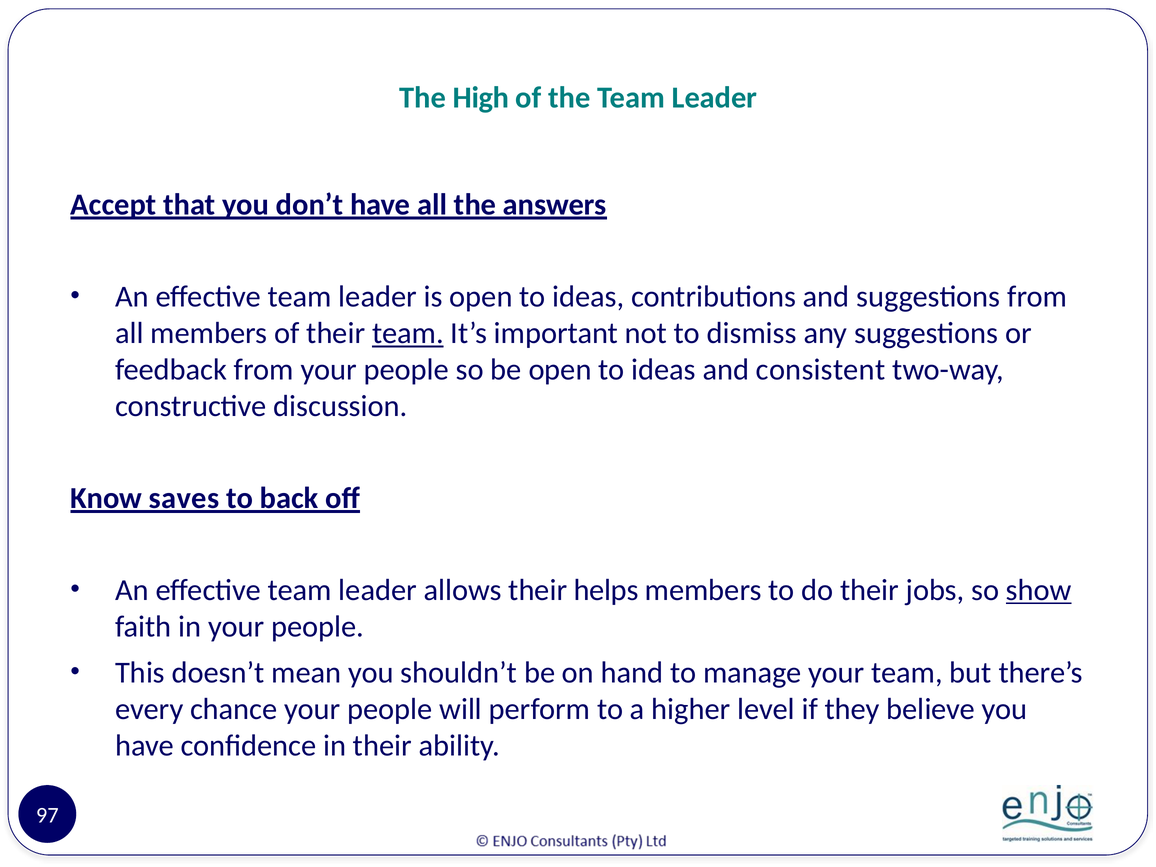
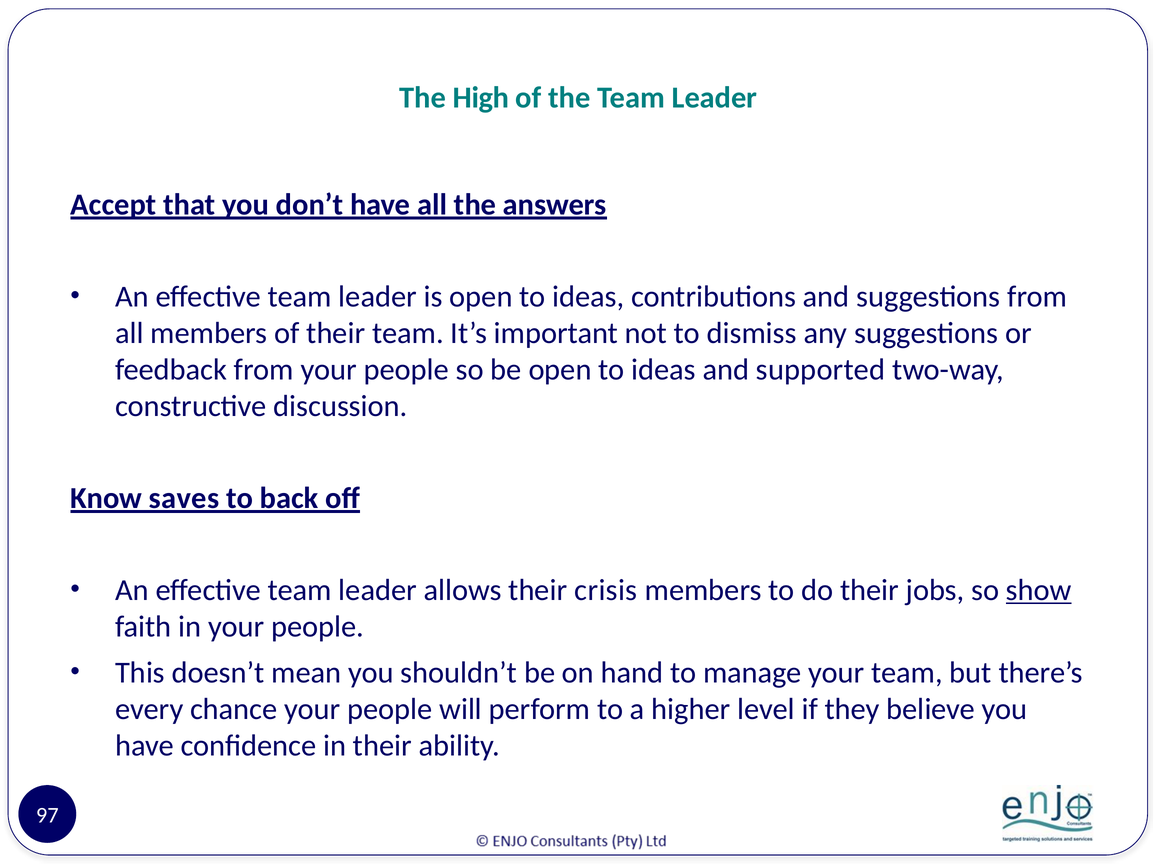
team underline: present -> none (408, 333)
consistent: consistent -> supported (821, 370)
helps: helps -> crisis (606, 590)
